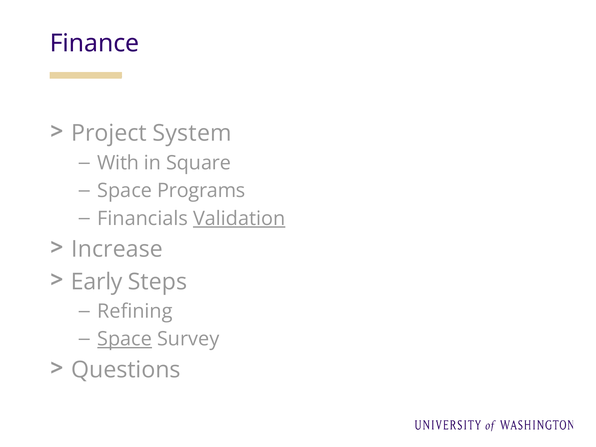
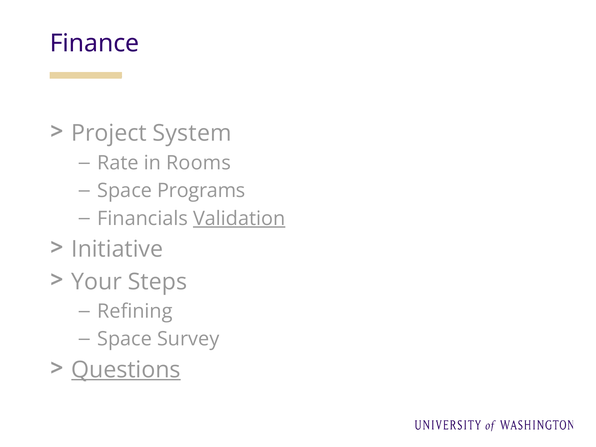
With: With -> Rate (118, 163)
Square: Square -> Rooms (199, 163)
Increase: Increase -> Initiative (117, 249)
Early: Early -> Your (97, 282)
Space underline: present -> none (125, 339)
Questions underline: none -> present (126, 370)
